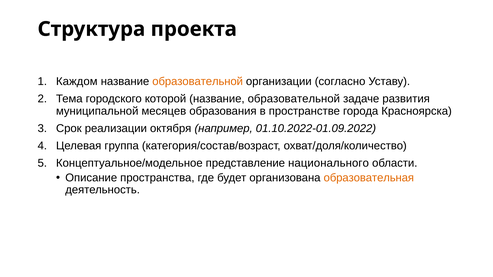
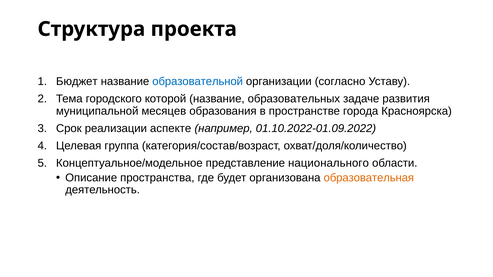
Каждом: Каждом -> Бюджет (77, 82)
образовательной colour: orange -> blue (198, 82)
образовательной: образовательной -> образовательных (294, 99)
октября: октября -> аспекте (171, 129)
